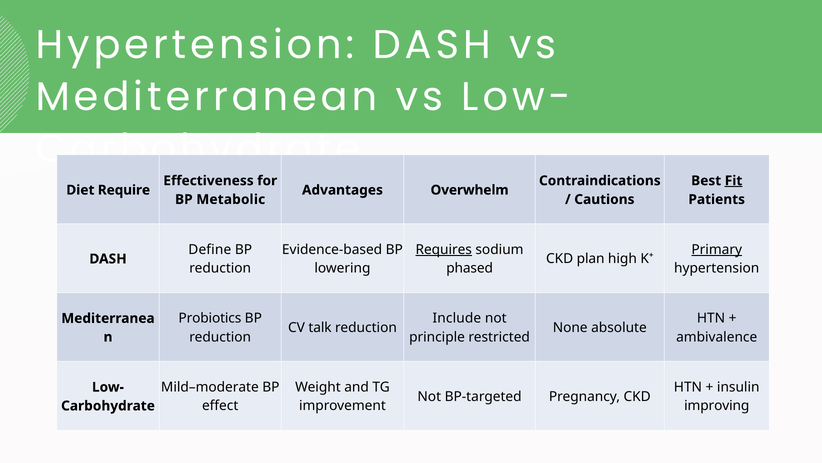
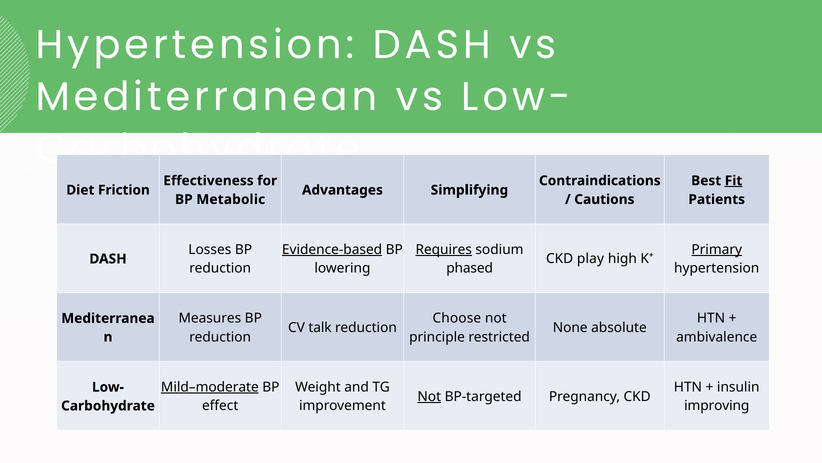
Require: Require -> Friction (124, 190)
Overwhelm: Overwhelm -> Simplifying (469, 190)
Define: Define -> Losses (210, 249)
Evidence-based underline: none -> present (332, 249)
plan: plan -> play (591, 259)
Probiotics: Probiotics -> Measures (210, 318)
Include: Include -> Choose (457, 318)
Mild–moderate underline: none -> present (210, 387)
Not underline: none -> present (429, 396)
